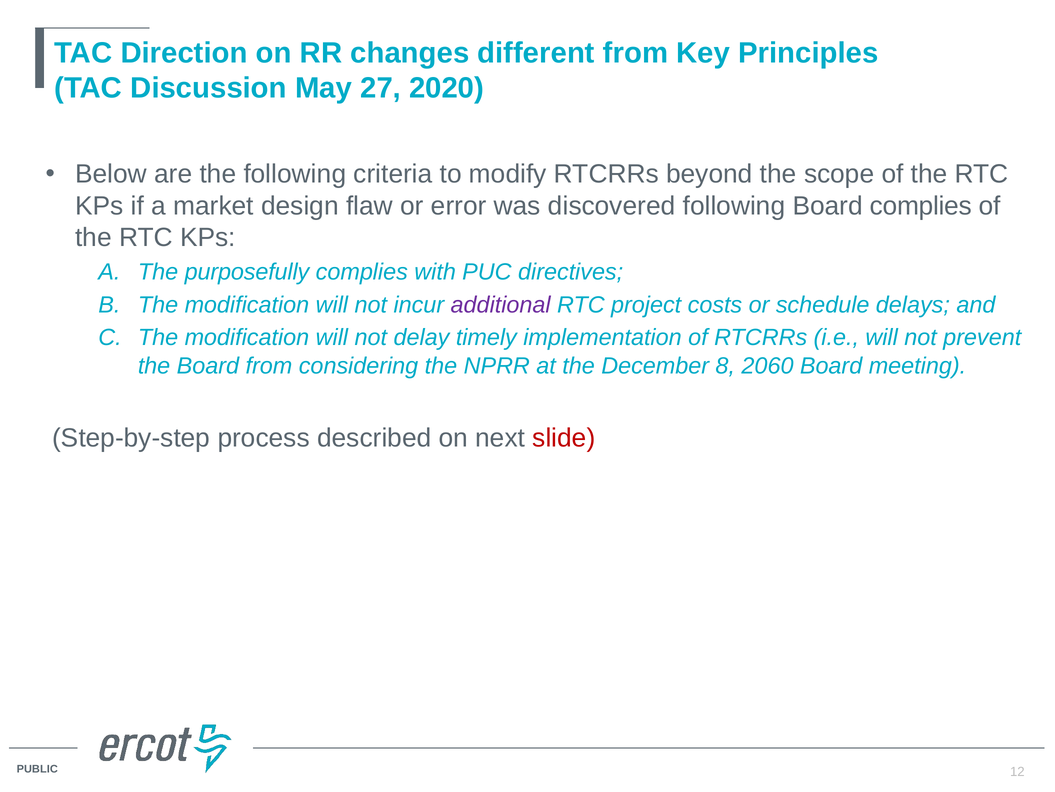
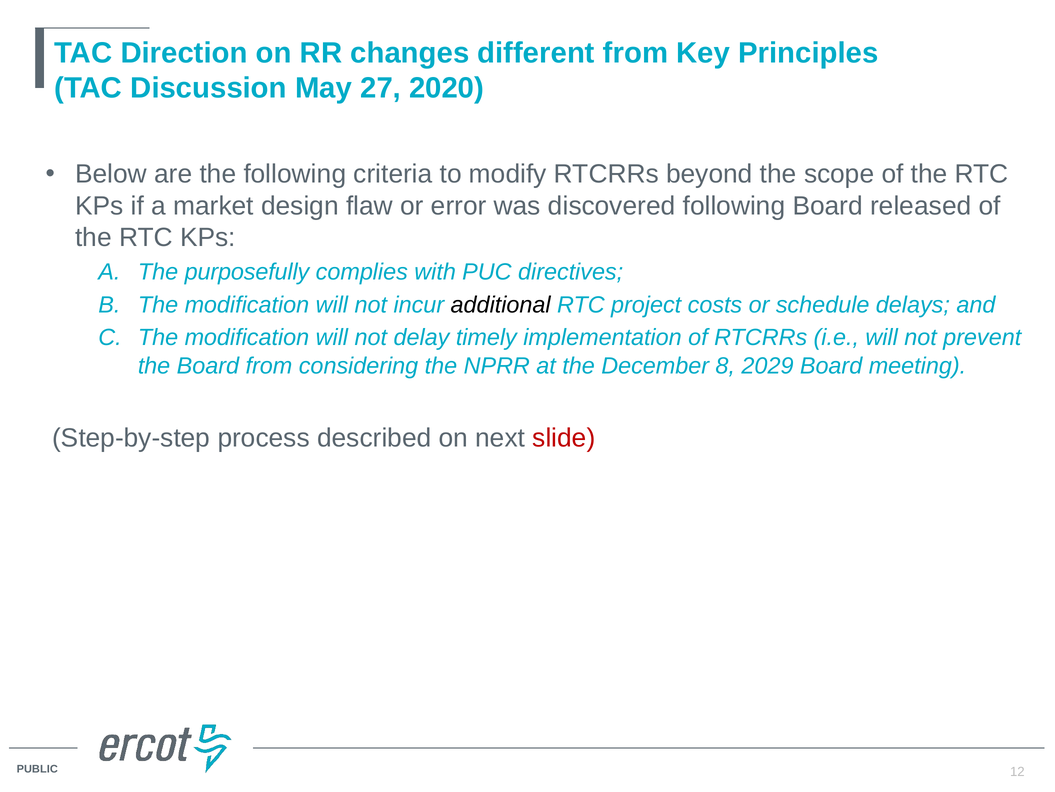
Board complies: complies -> released (921, 206)
additional colour: purple -> black (501, 305)
2060: 2060 -> 2029 (768, 366)
